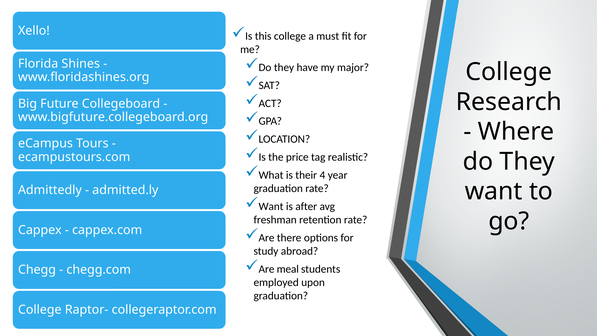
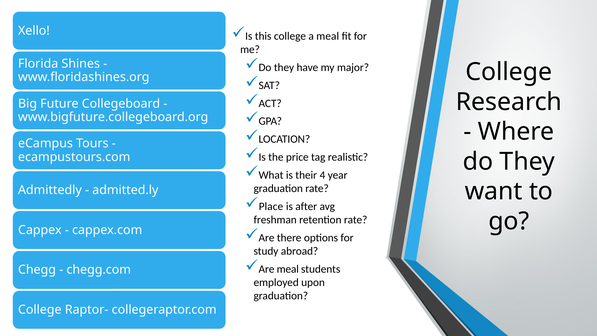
a must: must -> meal (328, 36)
Want: Want -> Place (271, 206)
